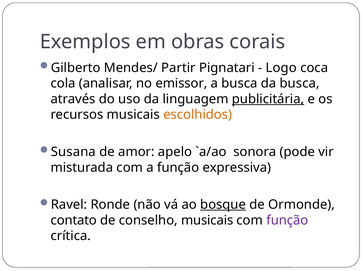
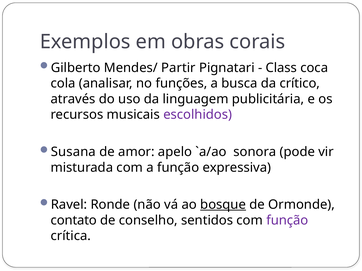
Logo: Logo -> Class (281, 68)
emissor: emissor -> funções (181, 84)
da busca: busca -> crítico (300, 84)
publicitária underline: present -> none (268, 99)
escolhidos colour: orange -> purple (198, 115)
conselho musicais: musicais -> sentidos (207, 221)
